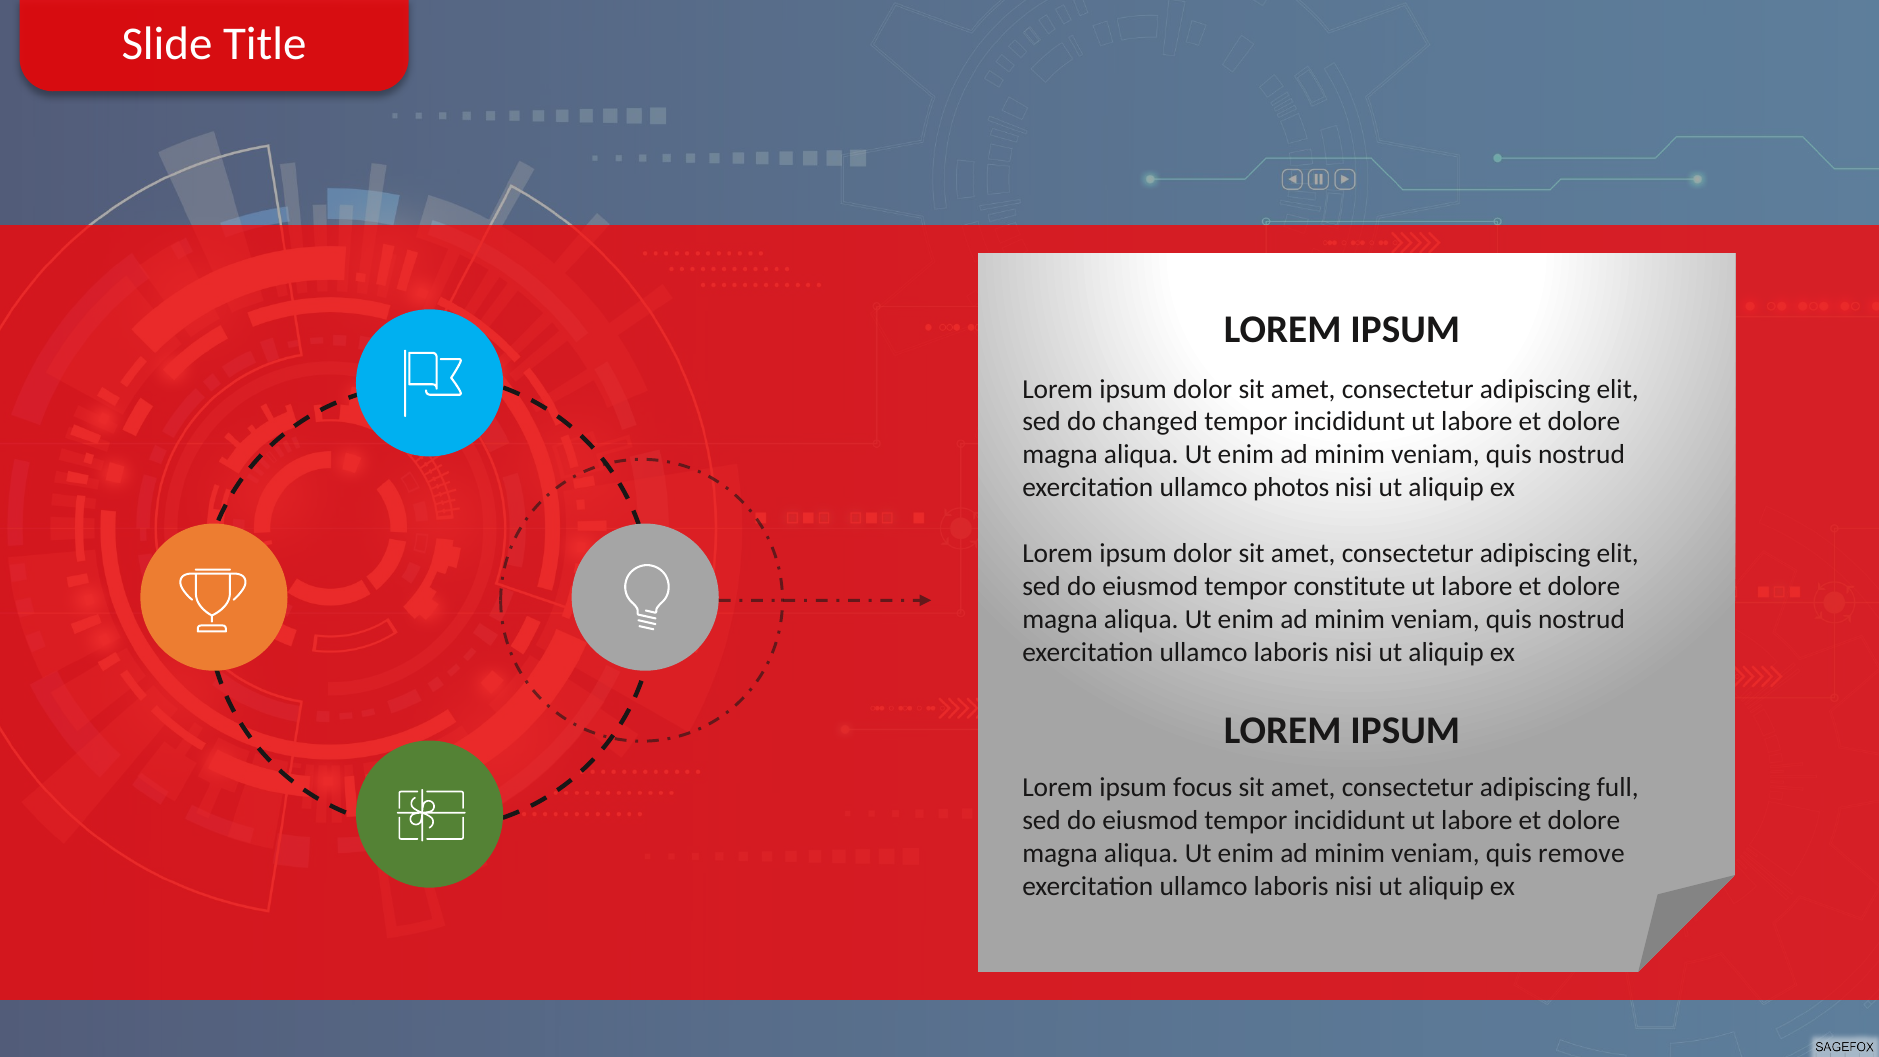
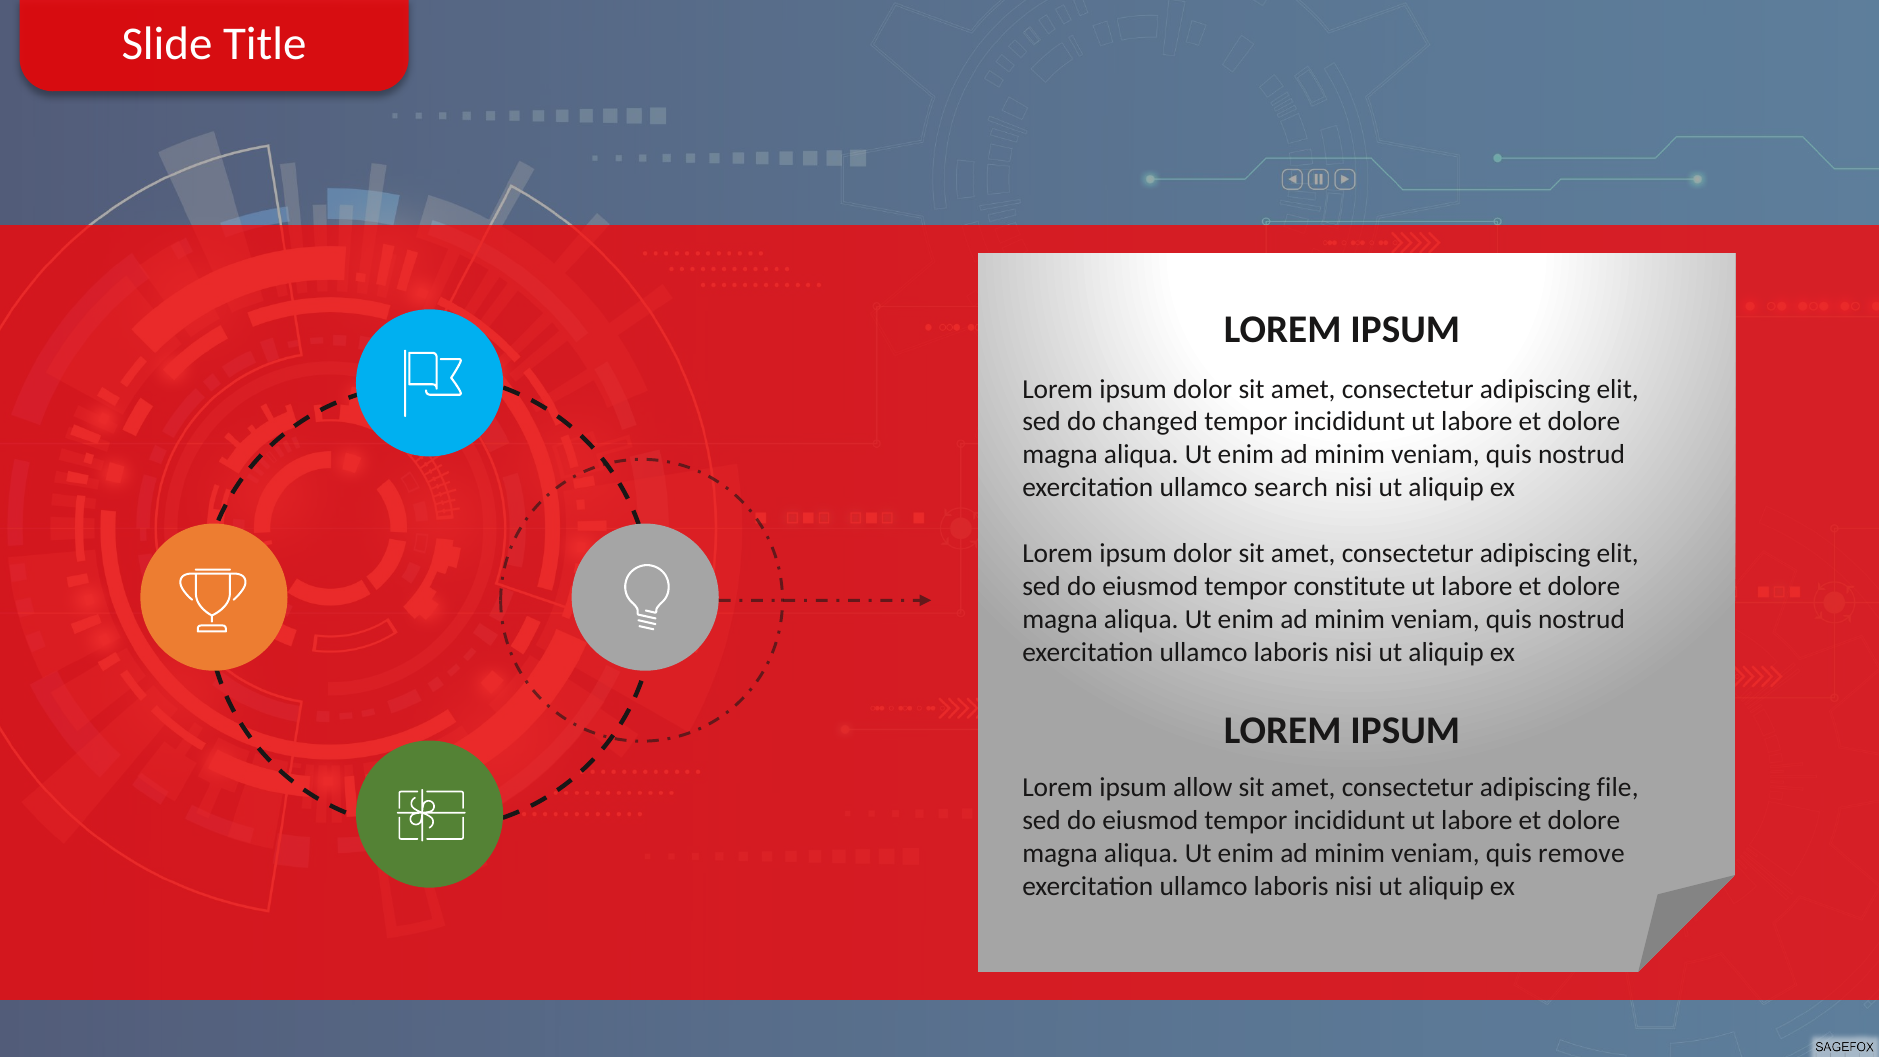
photos: photos -> search (1291, 488)
focus: focus -> allow (1203, 788)
full: full -> file (1618, 788)
